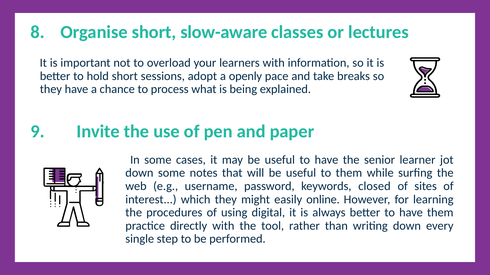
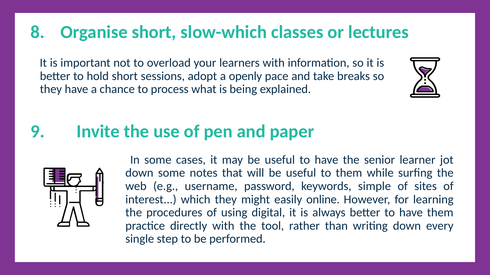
slow-aware: slow-aware -> slow-which (224, 32)
closed: closed -> simple (374, 187)
